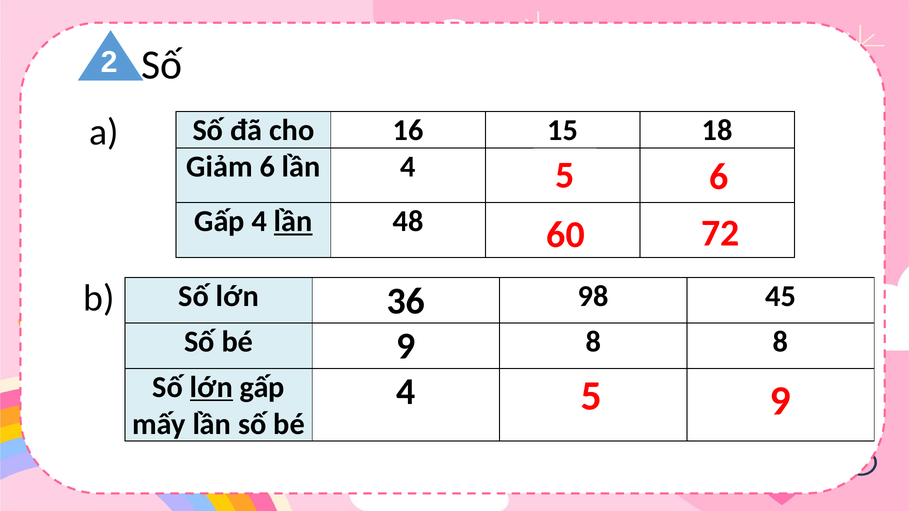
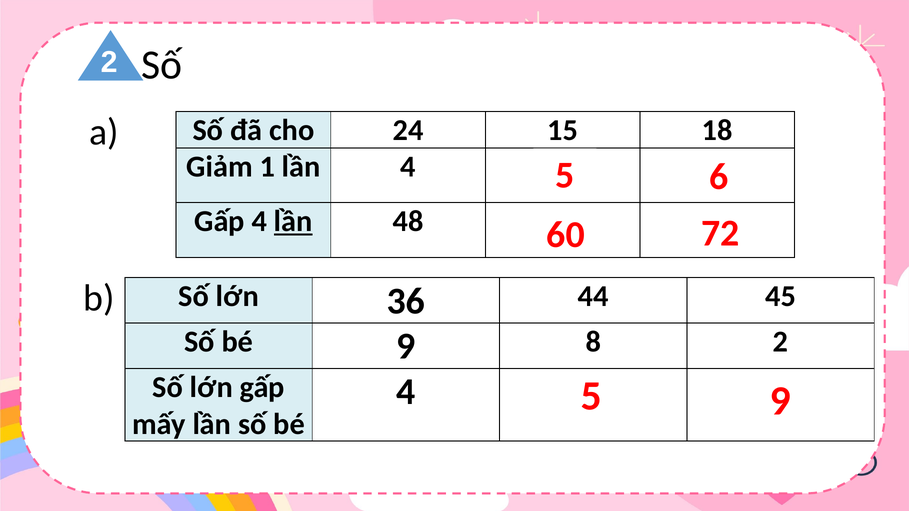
16: 16 -> 24 (408, 130)
Giảm 6: 6 -> 1 (267, 167)
98: 98 -> 44 (593, 297)
8 8: 8 -> 2 (781, 342)
lớn underline: present -> none (211, 388)
